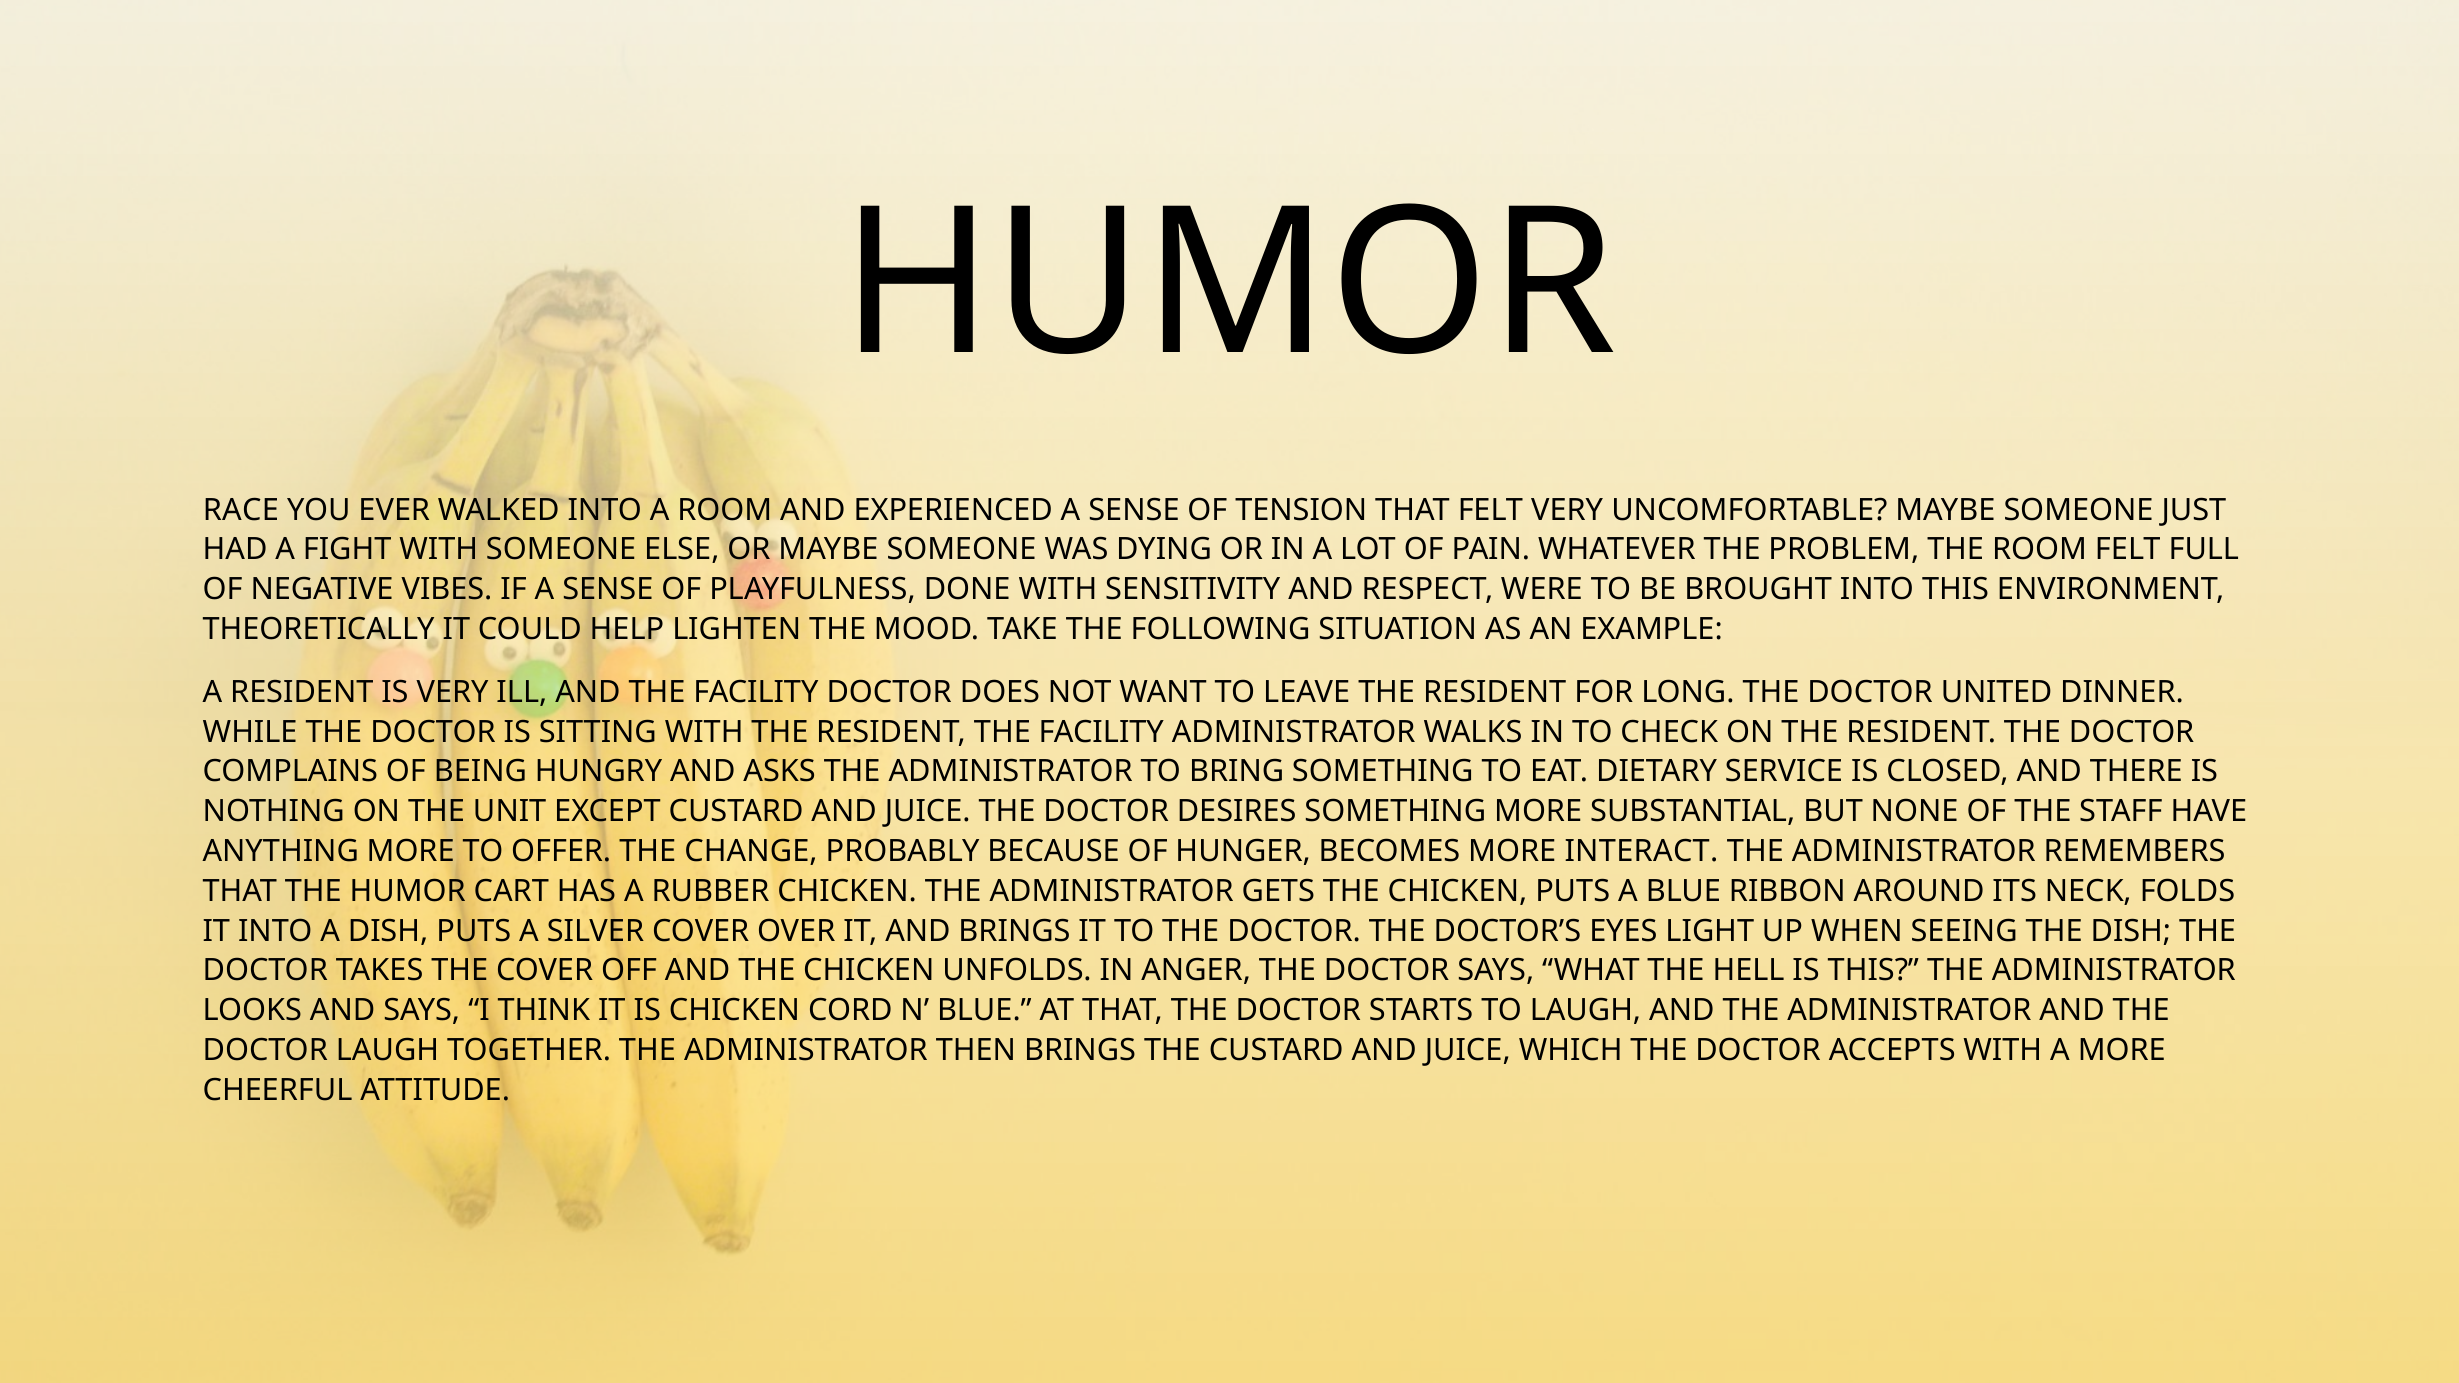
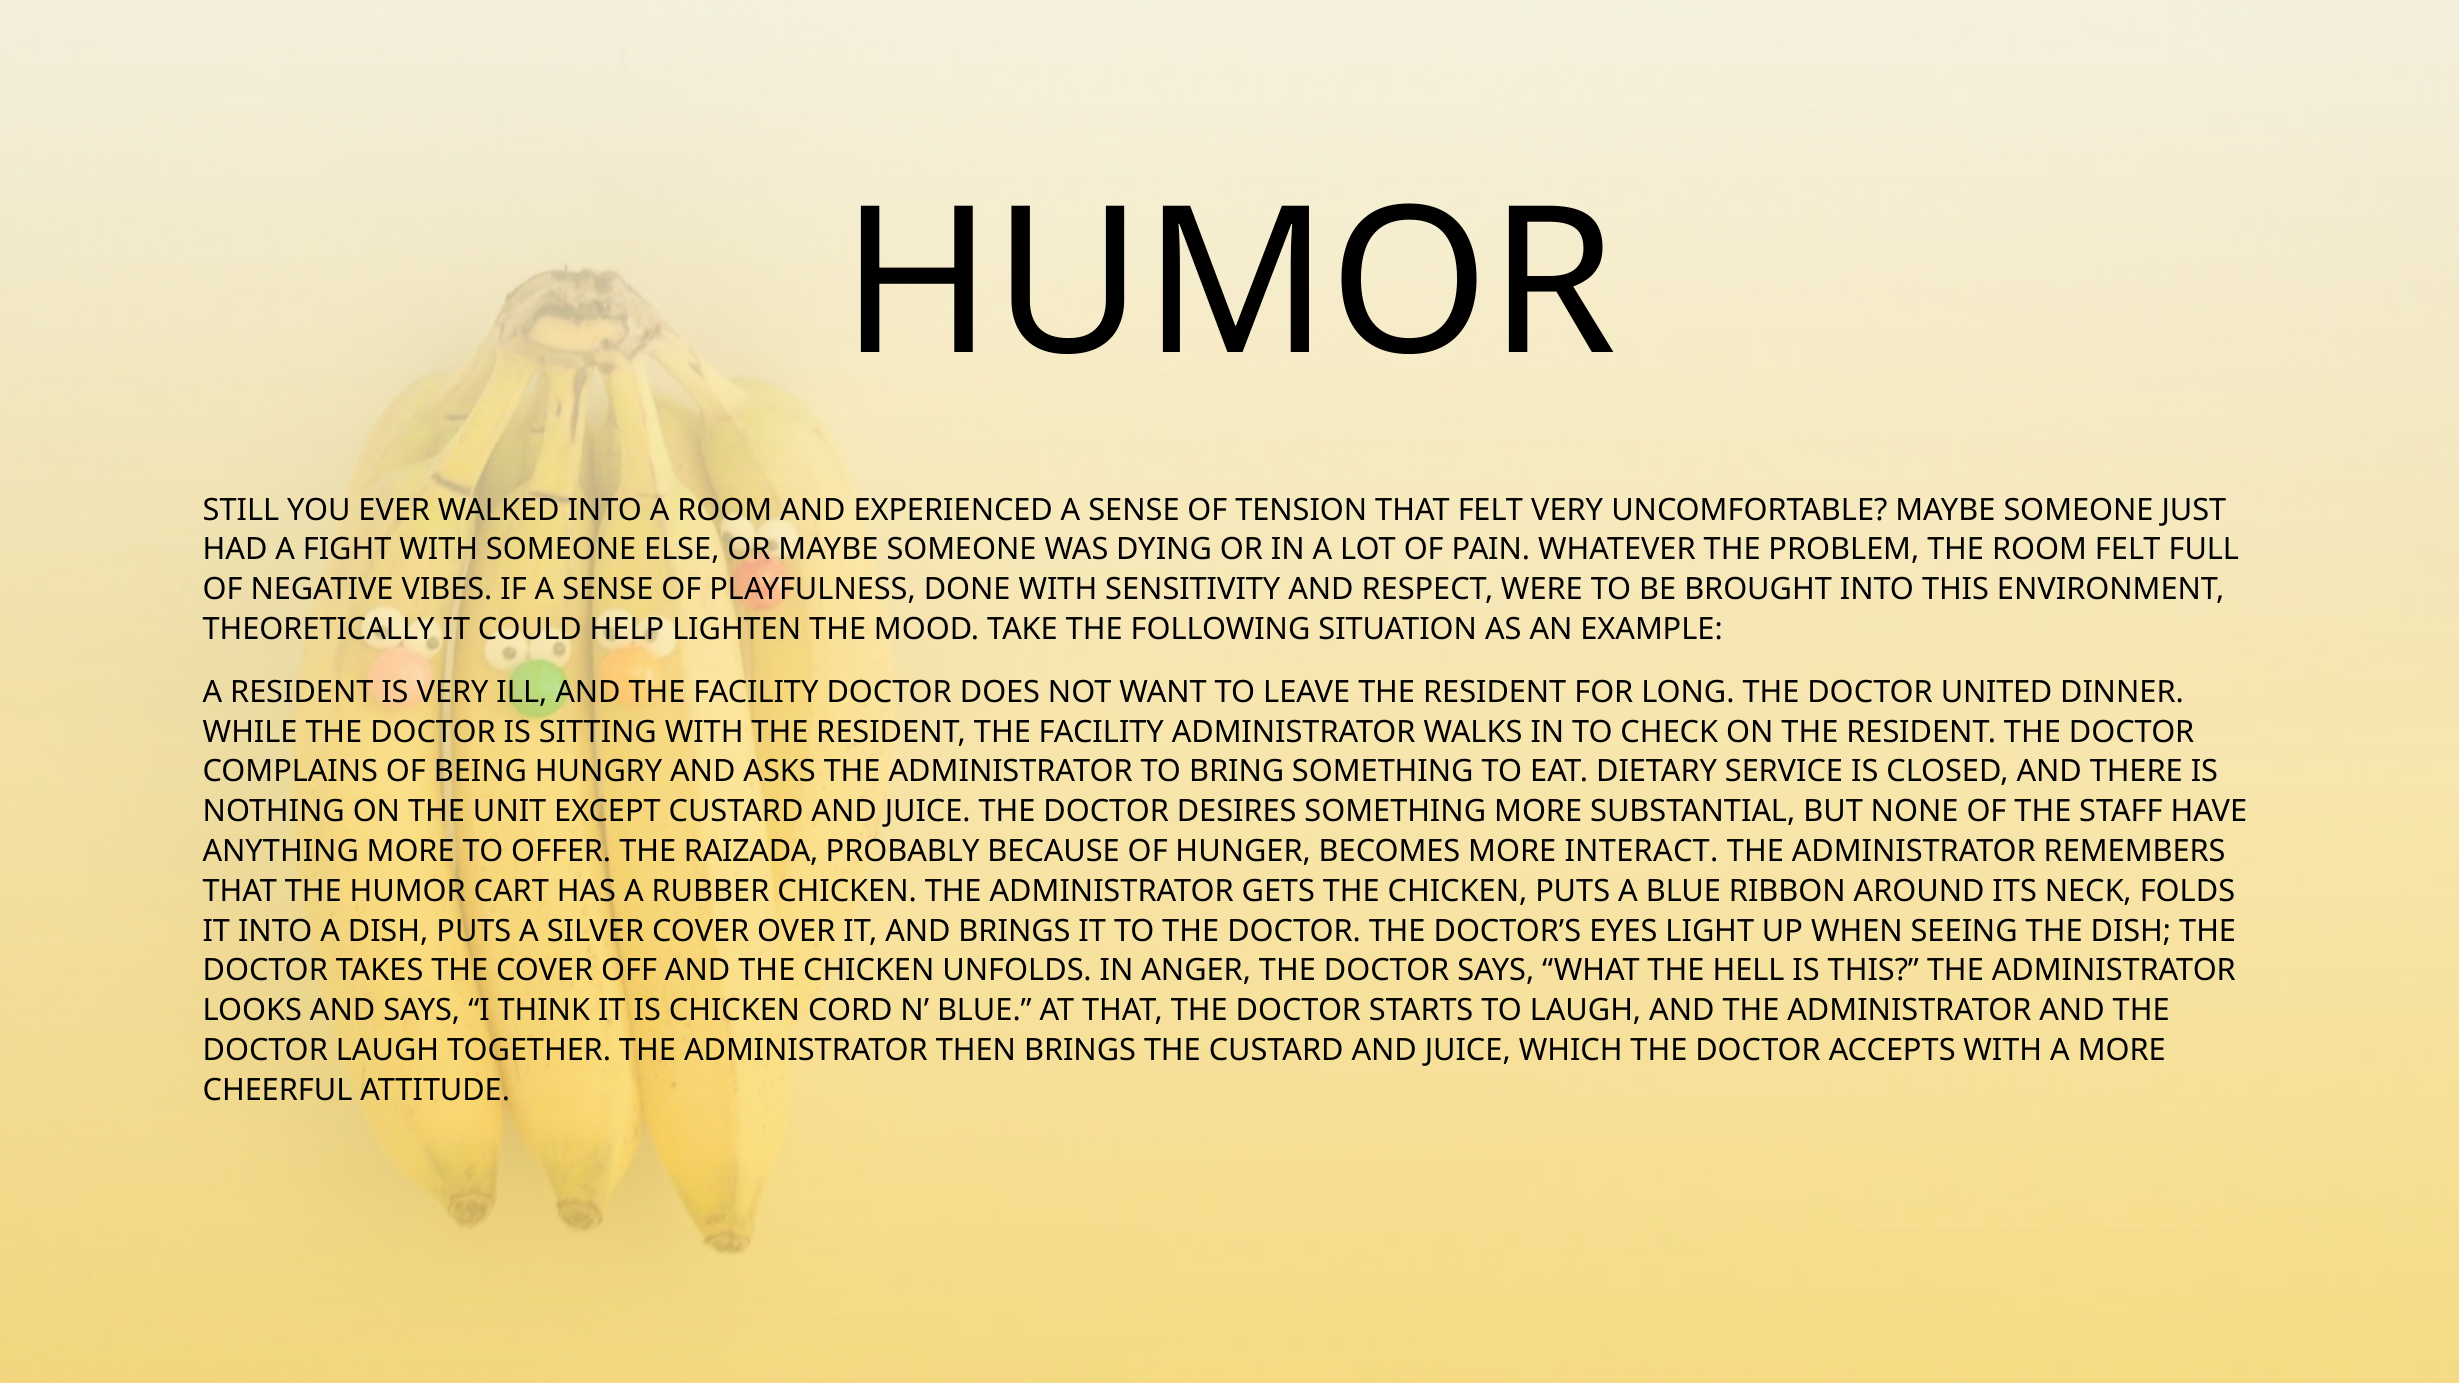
RACE: RACE -> STILL (241, 510)
CHANGE: CHANGE -> RAIZADA (751, 851)
